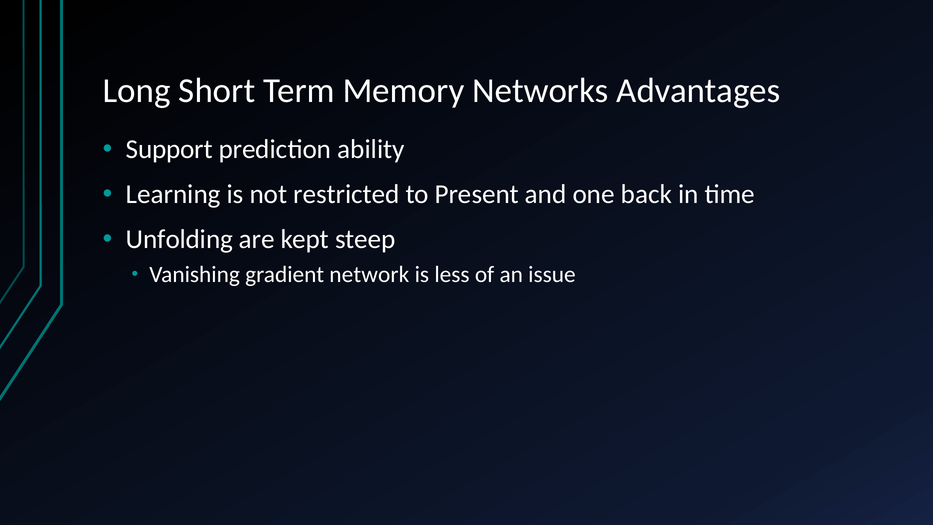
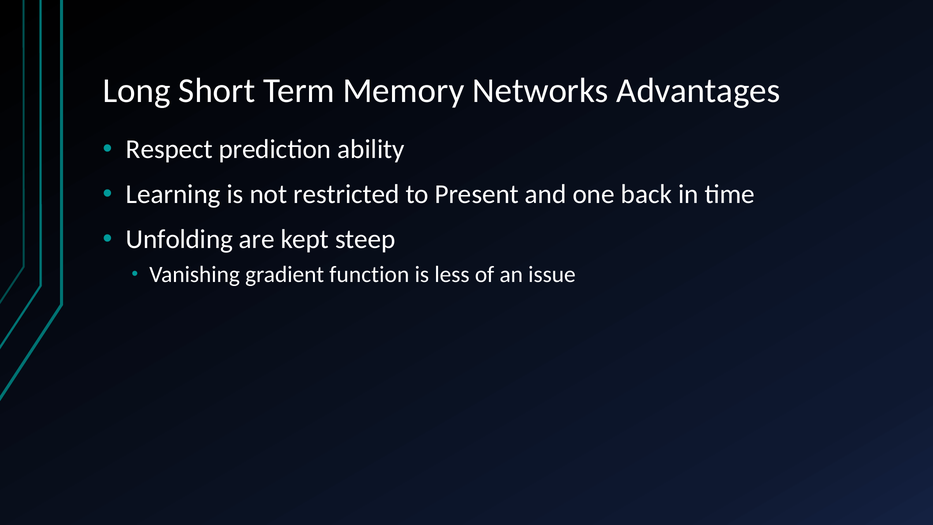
Support: Support -> Respect (169, 149)
network: network -> function (369, 274)
